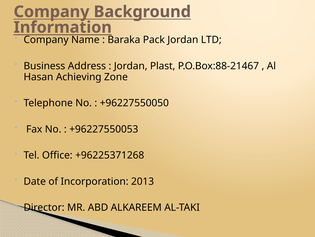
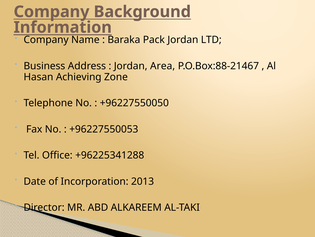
Plast: Plast -> Area (163, 66)
+96225371268: +96225371268 -> +96225341288 (110, 155)
